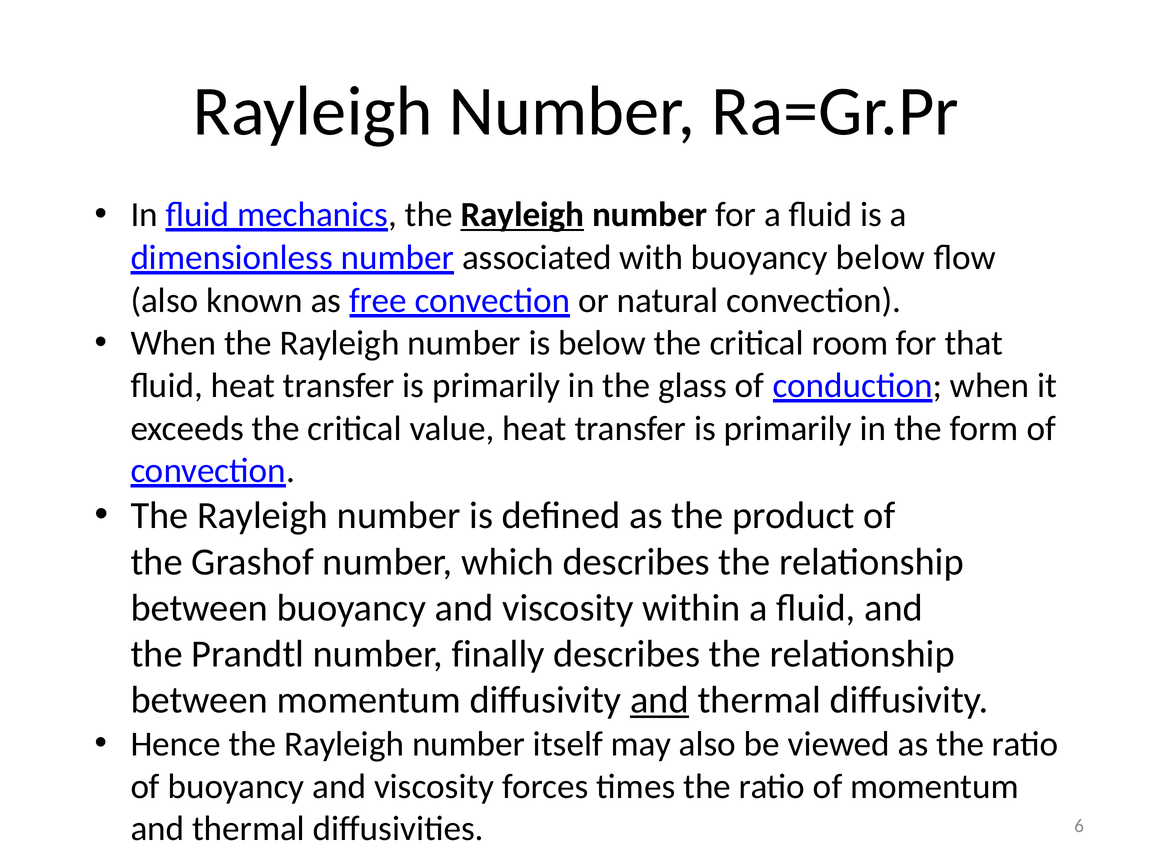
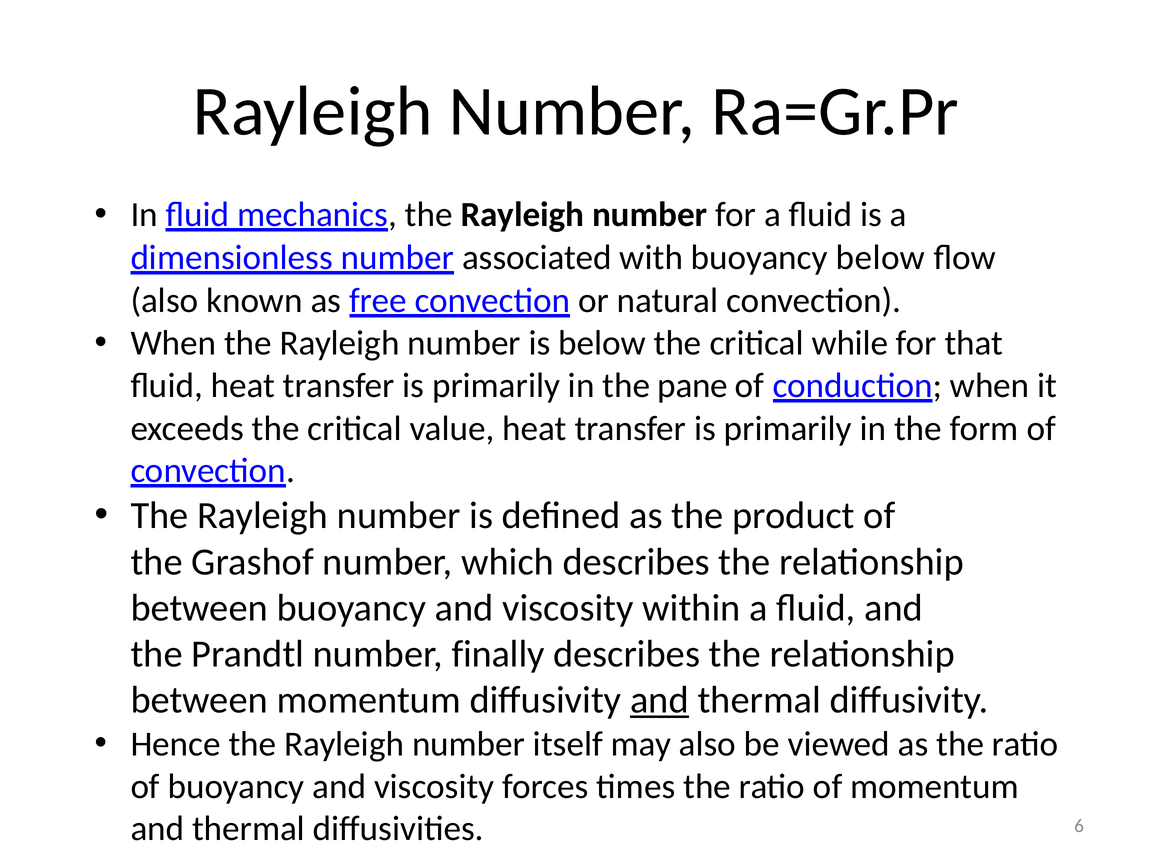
Rayleigh underline: present -> none (522, 215)
room: room -> while (850, 343)
glass: glass -> pane (693, 385)
